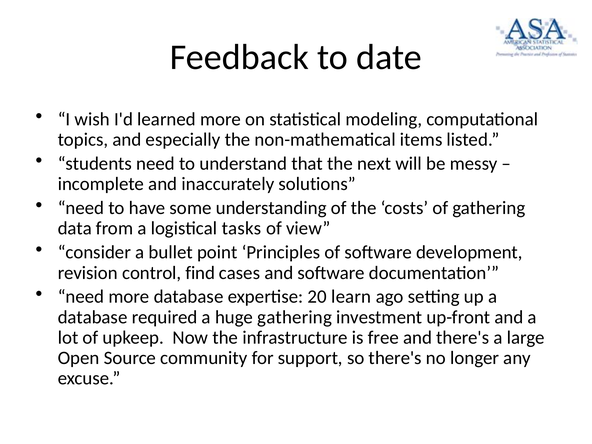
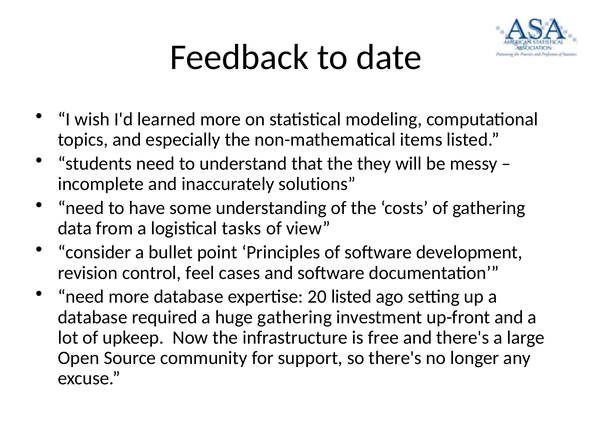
next: next -> they (374, 164)
find: find -> feel (200, 273)
20 learn: learn -> listed (351, 297)
